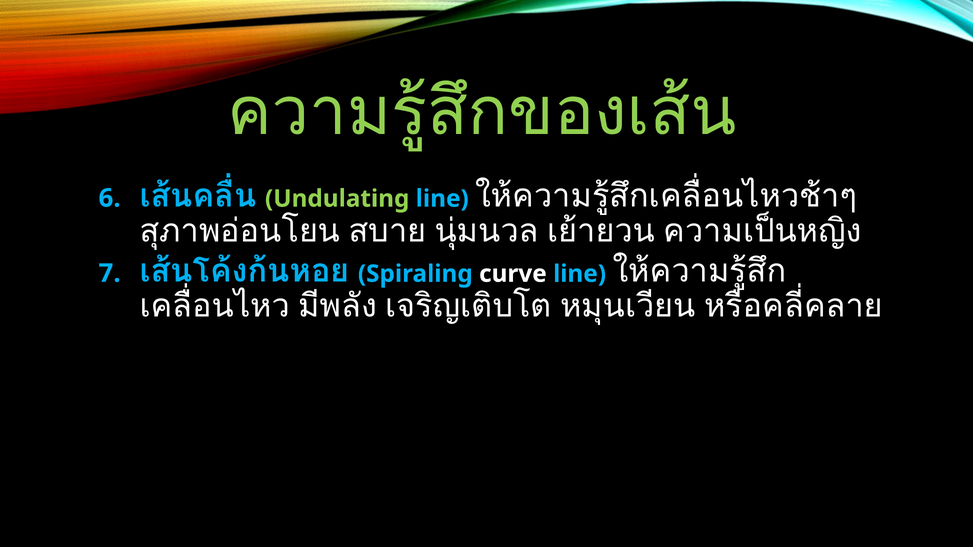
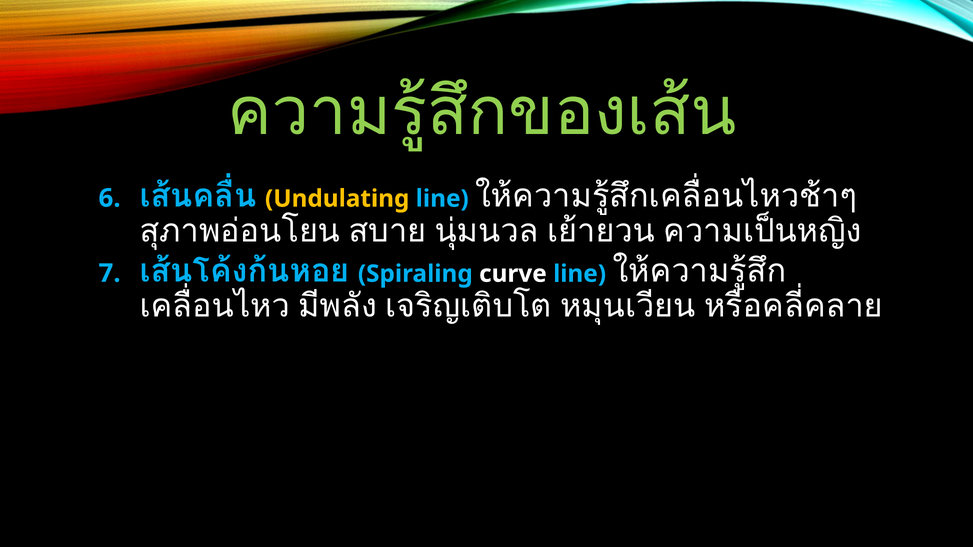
Undulating colour: light green -> yellow (337, 199)
